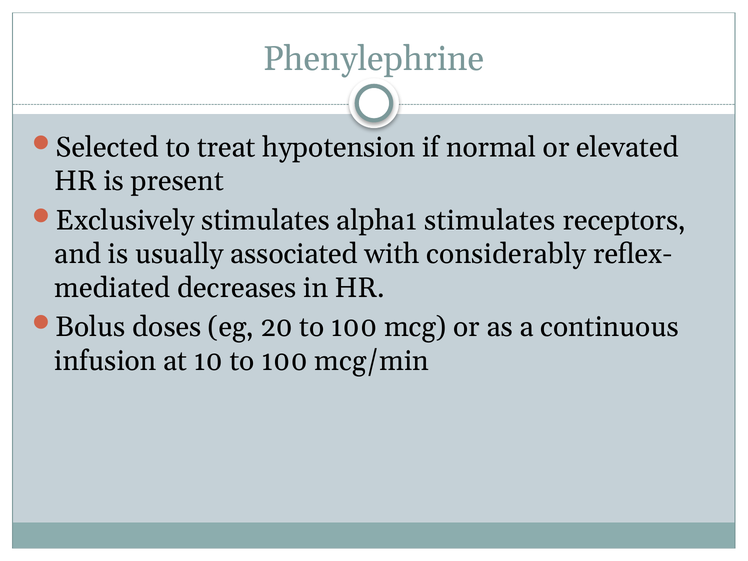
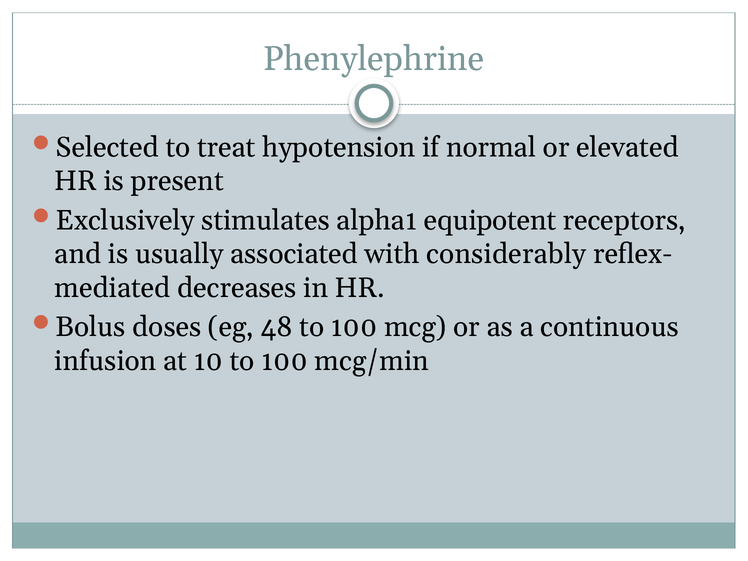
alpha1 stimulates: stimulates -> equipotent (490, 220)
20: 20 -> 48 (277, 327)
